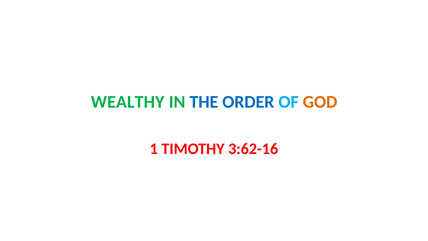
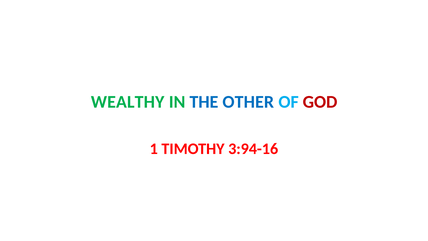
ORDER: ORDER -> OTHER (248, 102)
GOD colour: orange -> red (320, 102)
3:62-16: 3:62-16 -> 3:94-16 (253, 149)
